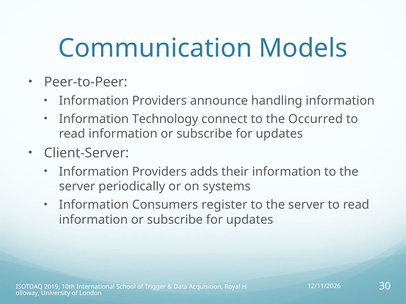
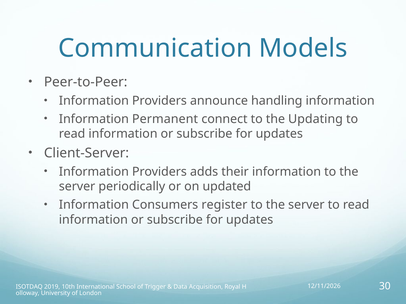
Technology: Technology -> Permanent (165, 119)
Occurred: Occurred -> Updating (316, 119)
systems: systems -> updated (227, 187)
